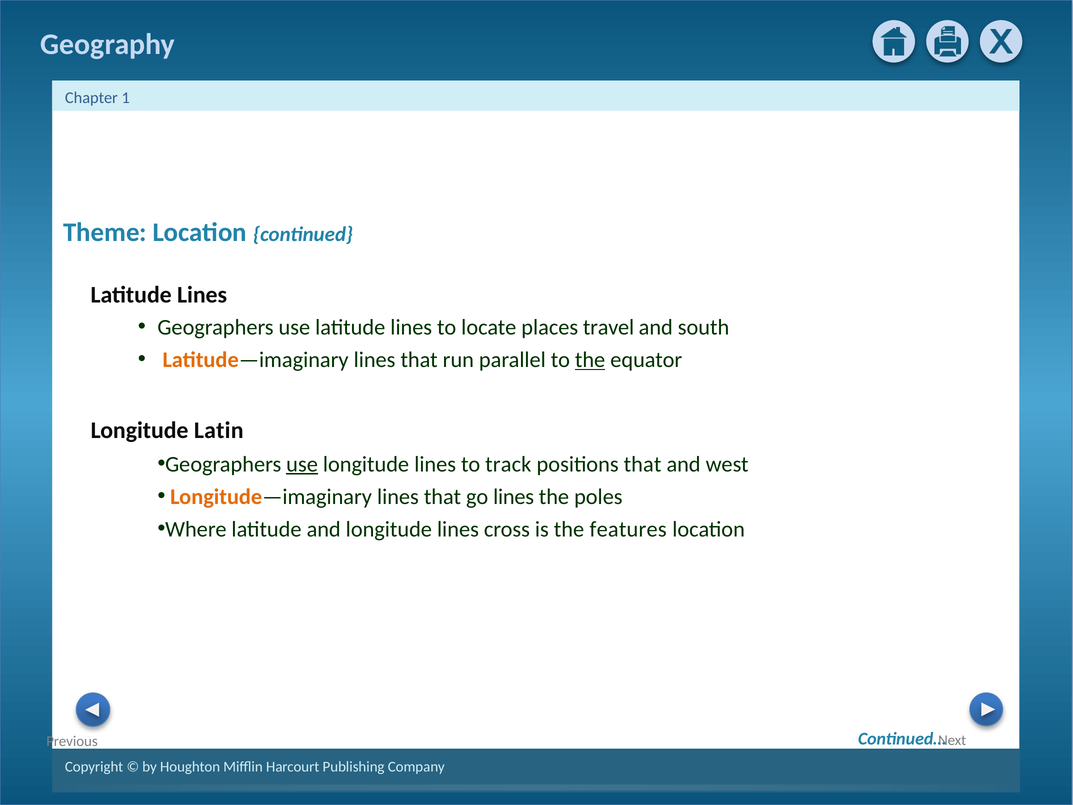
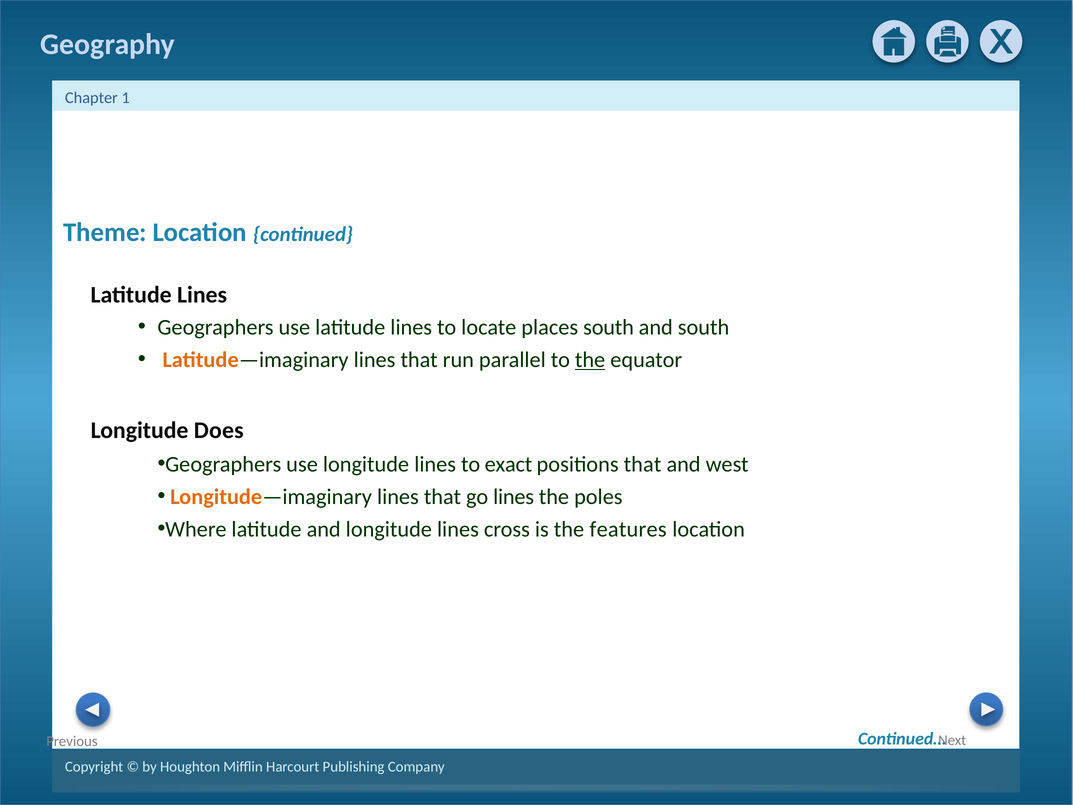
places travel: travel -> south (609, 327)
Latin: Latin -> Does (219, 430)
use underline: present -> none (302, 464)
track: track -> exact (508, 464)
